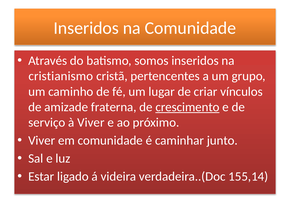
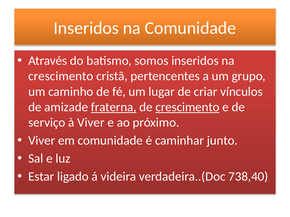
cristianismo: cristianismo -> crescimento (61, 76)
fraterna underline: none -> present (114, 107)
155,14: 155,14 -> 738,40 (248, 177)
